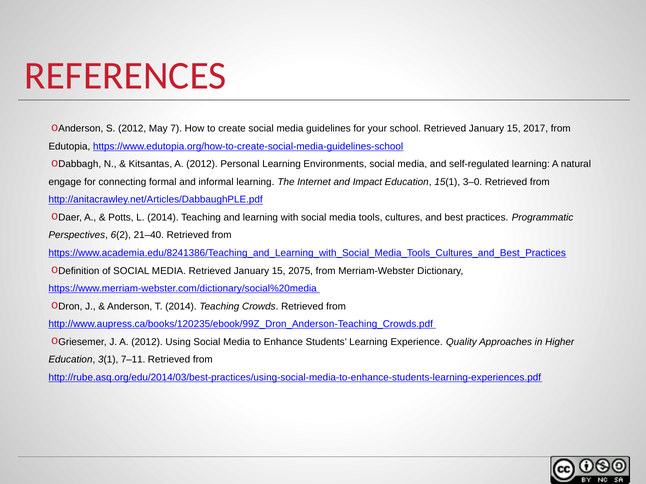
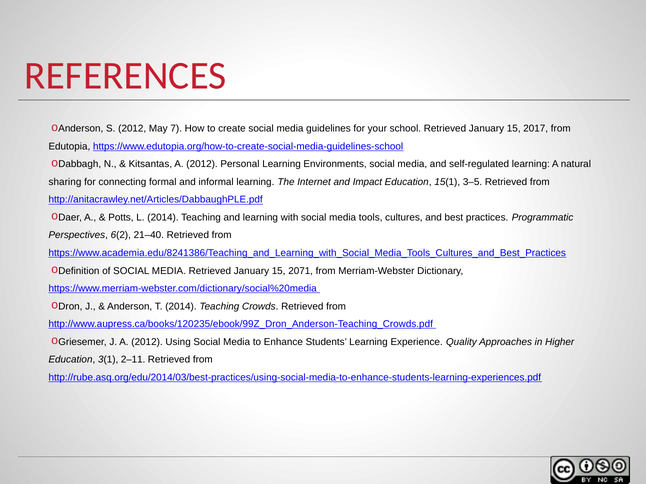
engage: engage -> sharing (65, 182)
3–0: 3–0 -> 3–5 (473, 182)
2075: 2075 -> 2071 (301, 271)
7–11: 7–11 -> 2–11 (133, 360)
